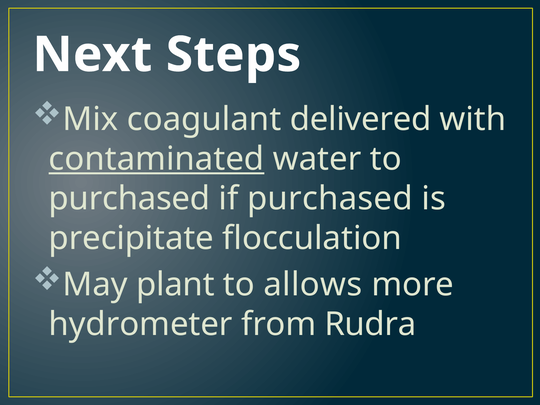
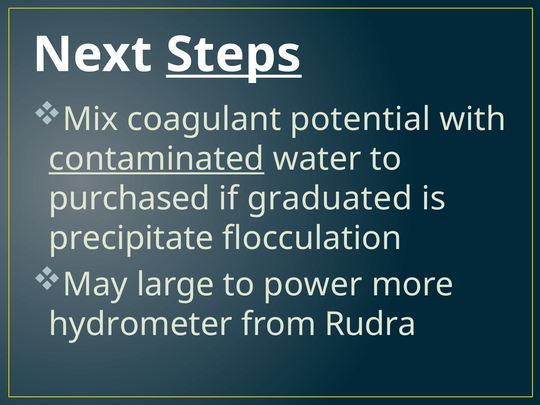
Steps underline: none -> present (234, 55)
delivered: delivered -> potential (360, 119)
if purchased: purchased -> graduated (330, 199)
plant: plant -> large (175, 285)
allows: allows -> power (313, 285)
